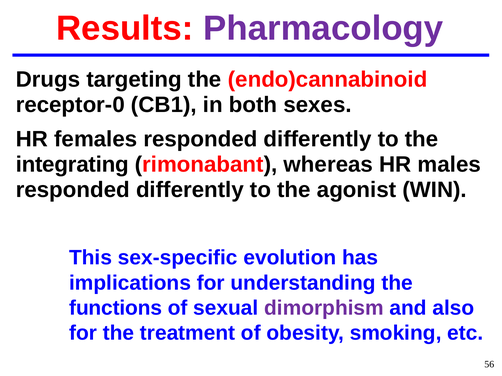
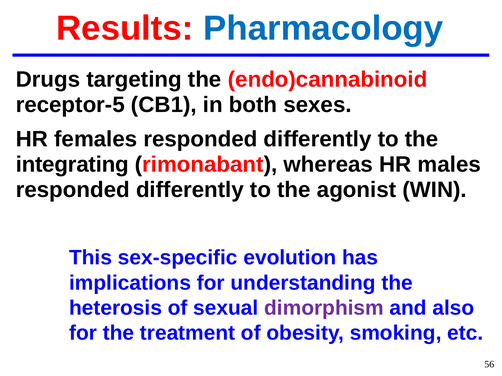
Pharmacology colour: purple -> blue (323, 28)
receptor-0: receptor-0 -> receptor-5 (70, 105)
functions: functions -> heterosis (116, 308)
